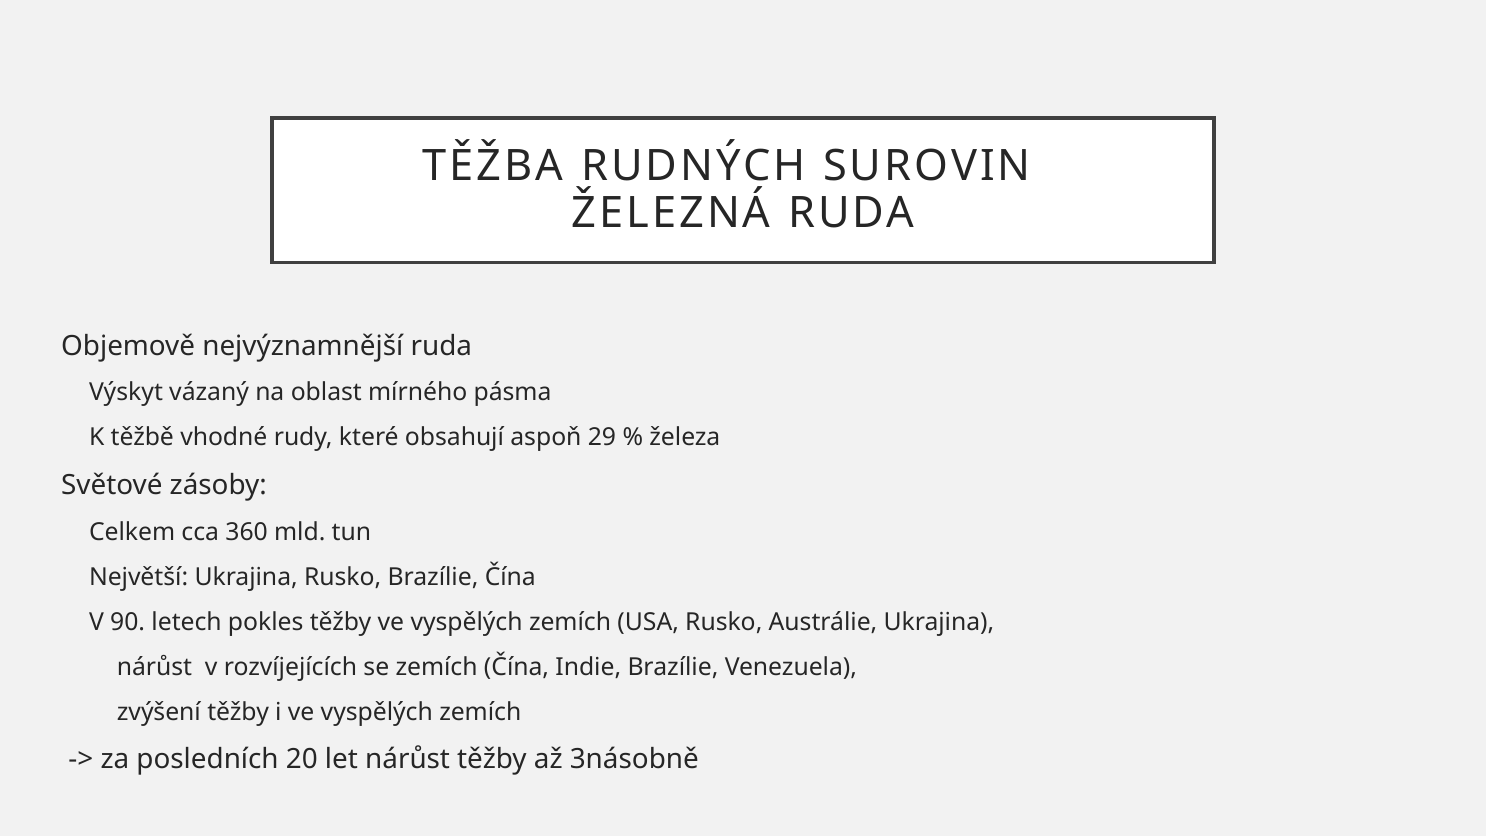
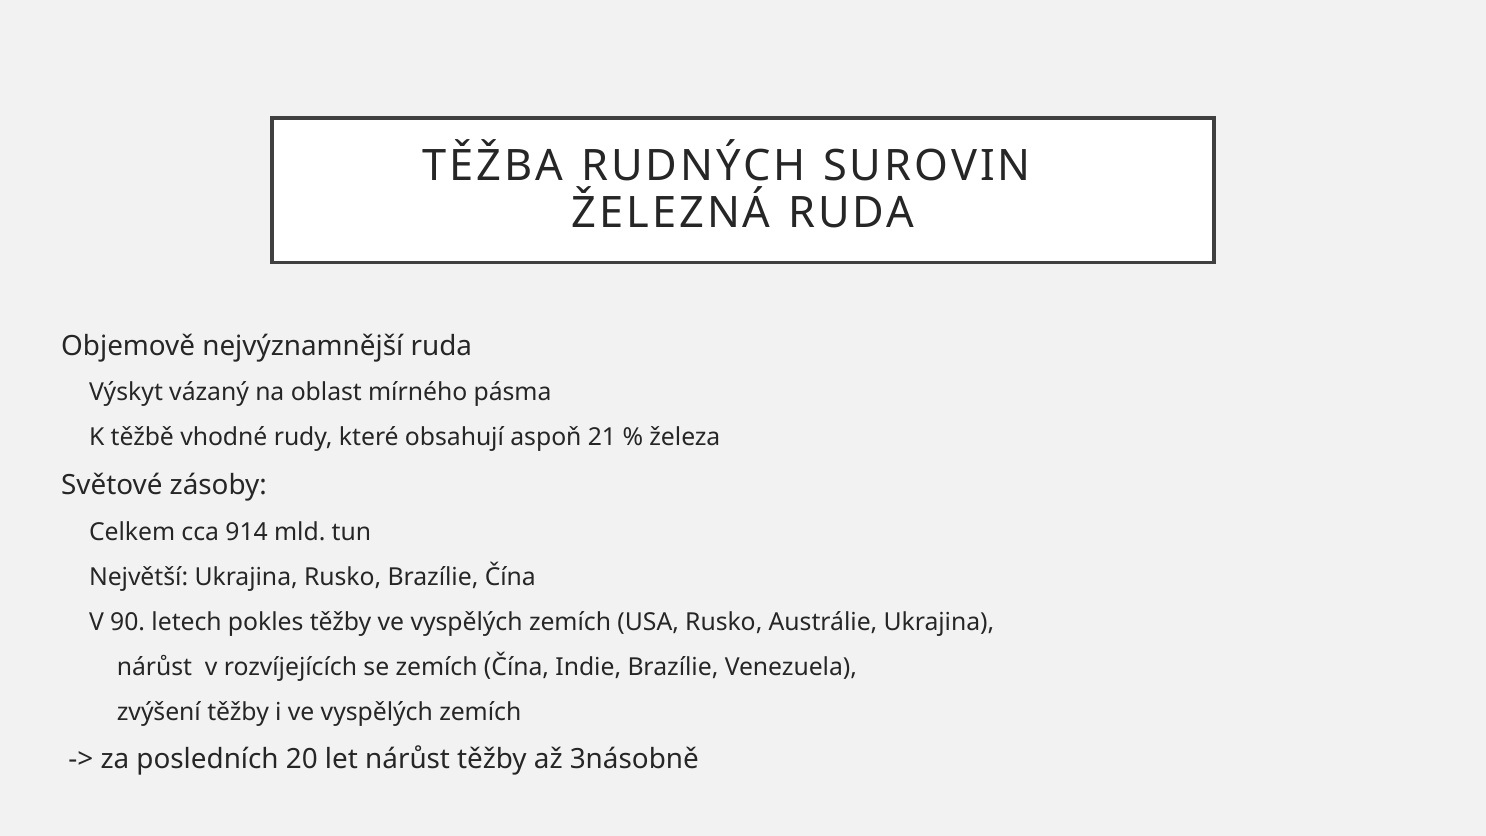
29: 29 -> 21 (602, 438)
360: 360 -> 914 (247, 532)
